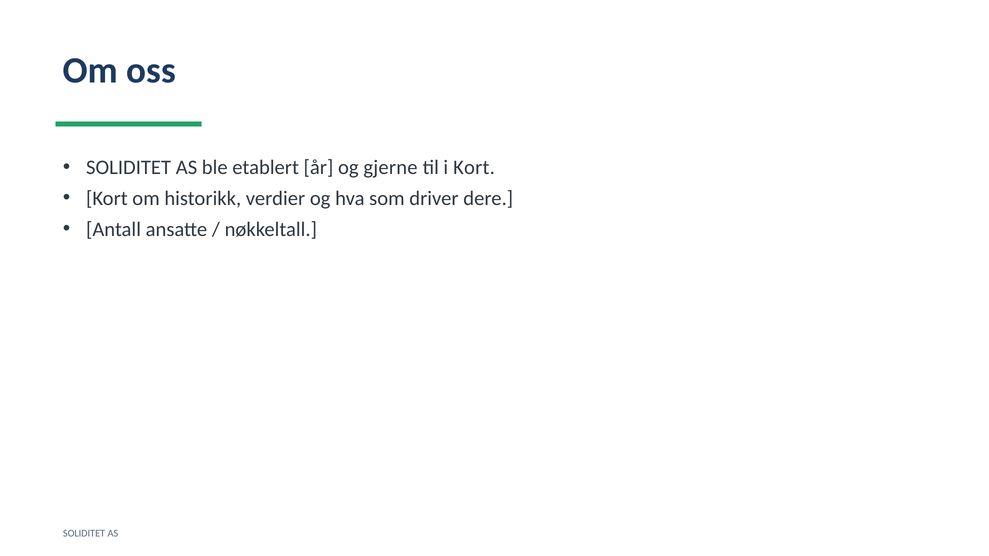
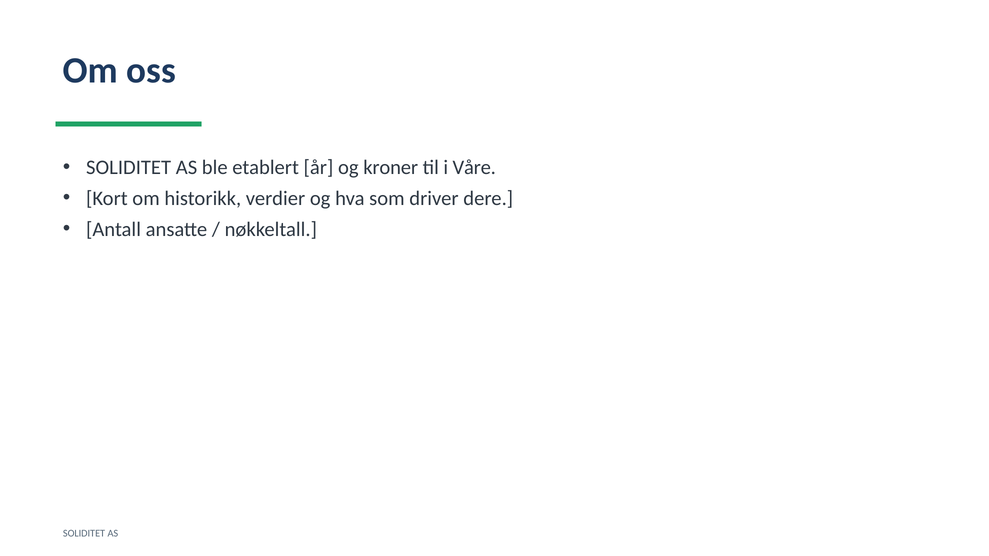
gjerne: gjerne -> kroner (391, 168)
i Kort: Kort -> Våre (474, 168)
